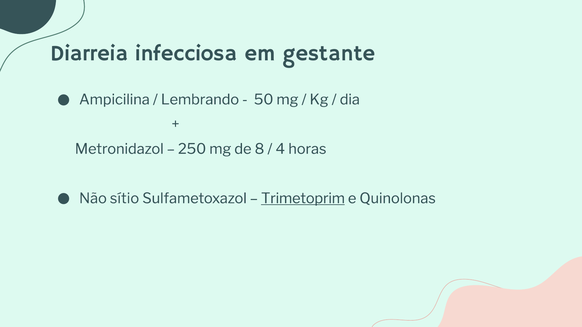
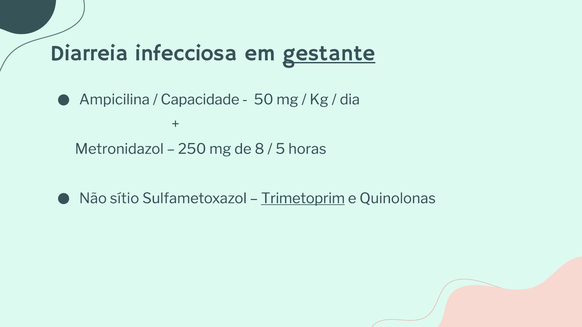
gestante underline: none -> present (329, 53)
Lembrando: Lembrando -> Capacidade (200, 100)
4: 4 -> 5 (280, 149)
